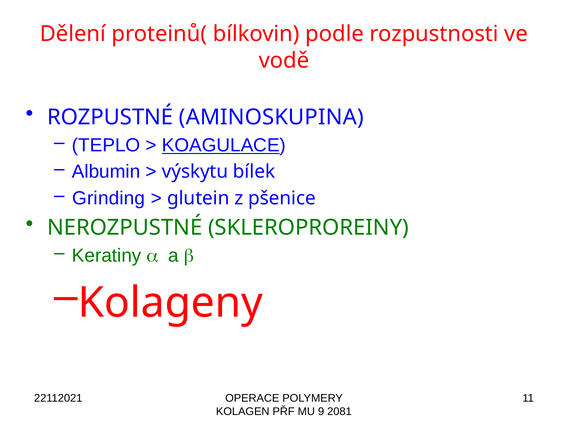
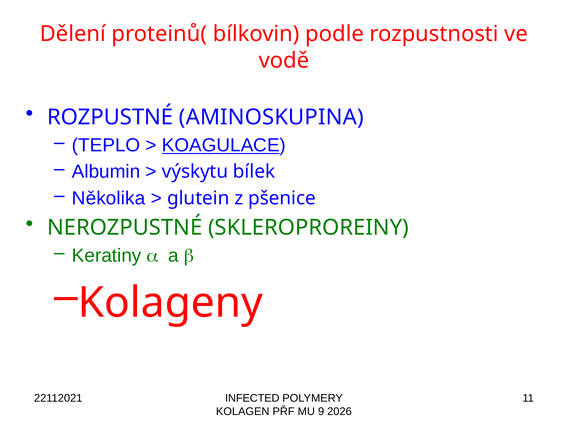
Grinding: Grinding -> Několika (109, 198)
OPERACE: OPERACE -> INFECTED (252, 398)
2081: 2081 -> 2026 (339, 411)
